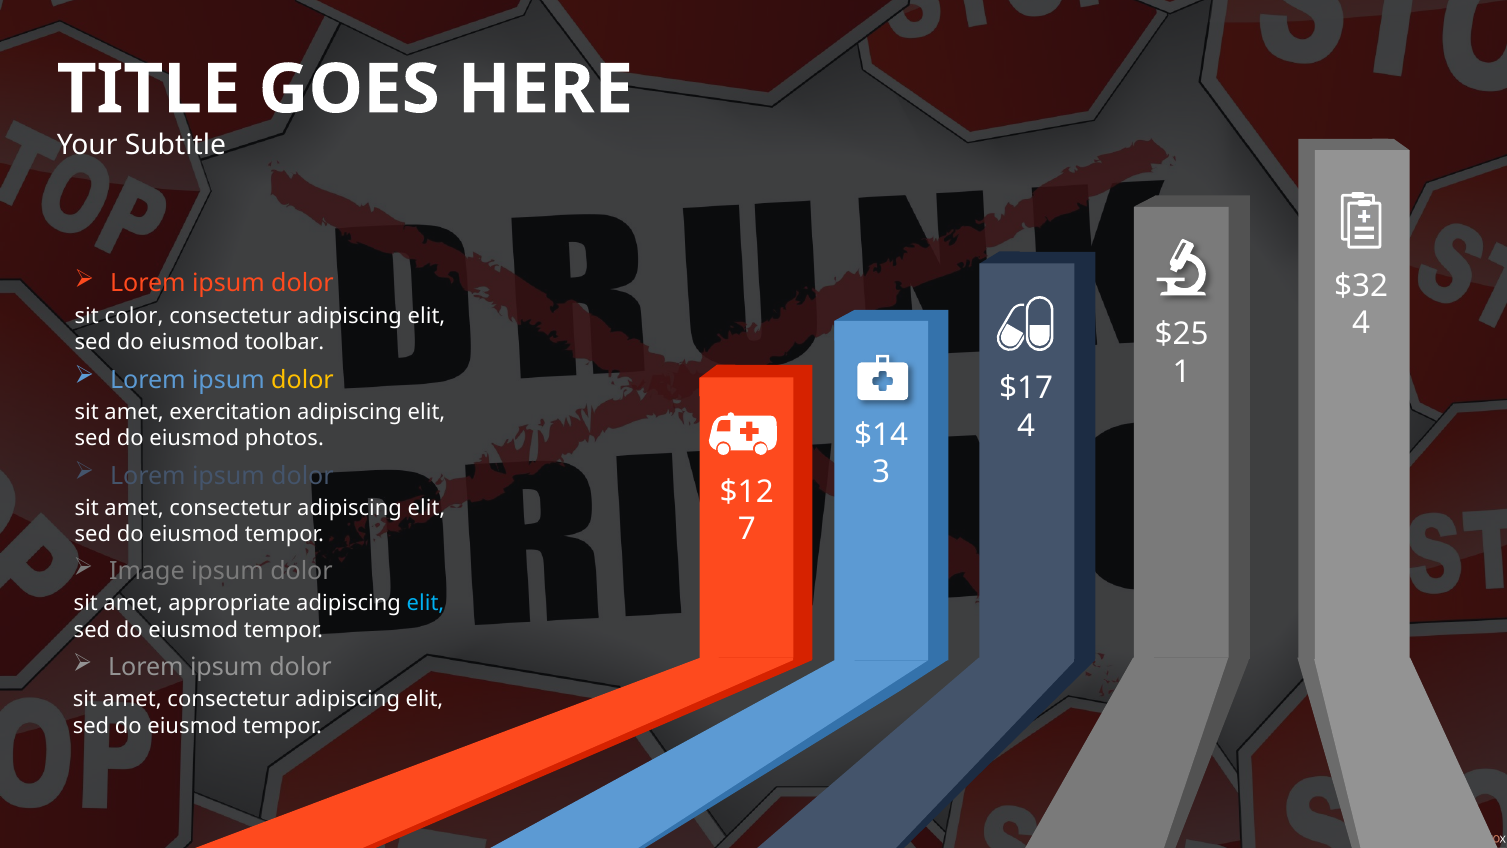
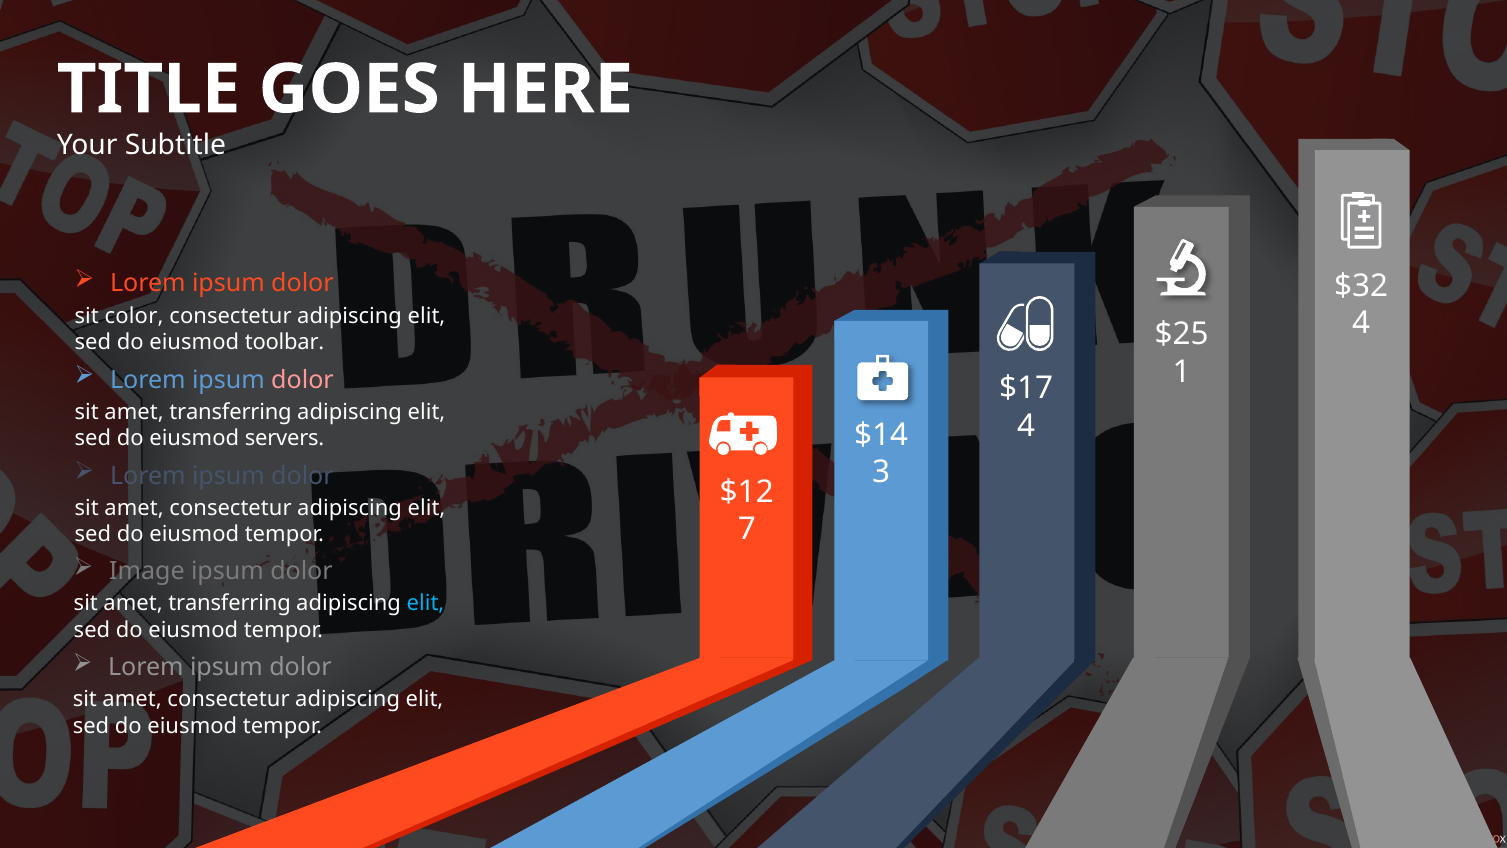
dolor colour: yellow -> pink (303, 380)
exercitation: exercitation -> transferring (231, 412)
photos: photos -> servers (285, 438)
appropriate: appropriate -> transferring (230, 603)
